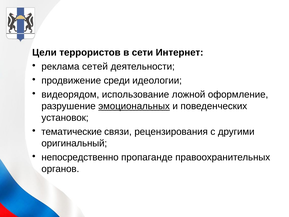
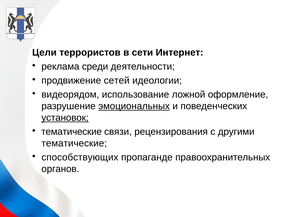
сетей: сетей -> среди (95, 67)
среди: среди -> сетей (117, 80)
установок underline: none -> present (65, 118)
оригинальный: оригинальный -> тематические (74, 143)
непосредственно: непосредственно -> способствующих (80, 157)
